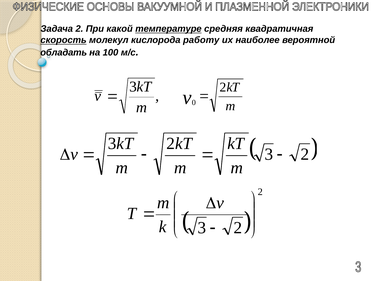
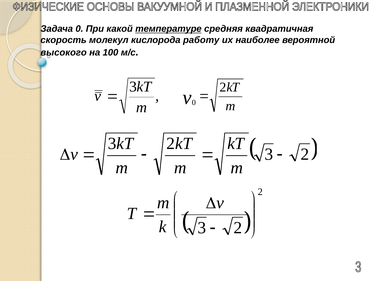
Задача 2: 2 -> 0 (79, 29)
скорость underline: present -> none (64, 40)
обладать: обладать -> высокого (64, 52)
